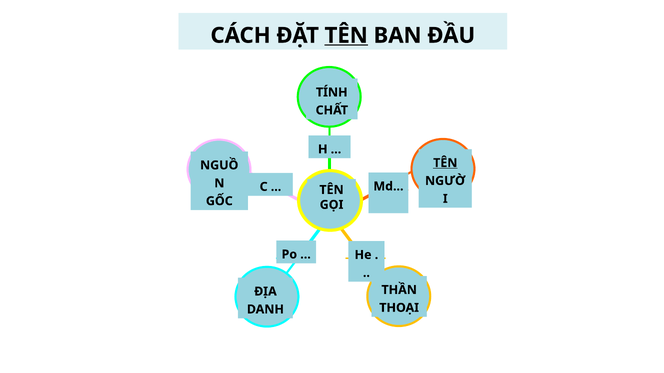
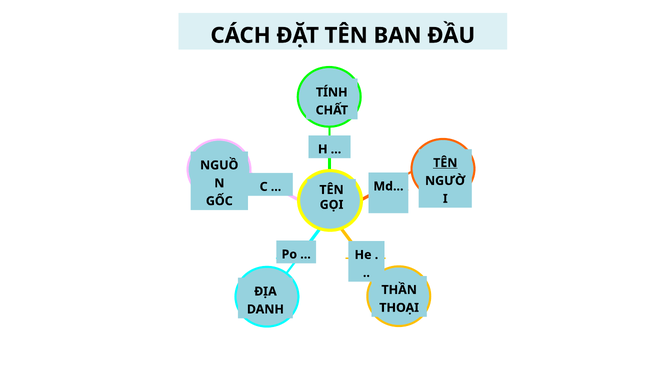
TÊN underline: present -> none (346, 36)
